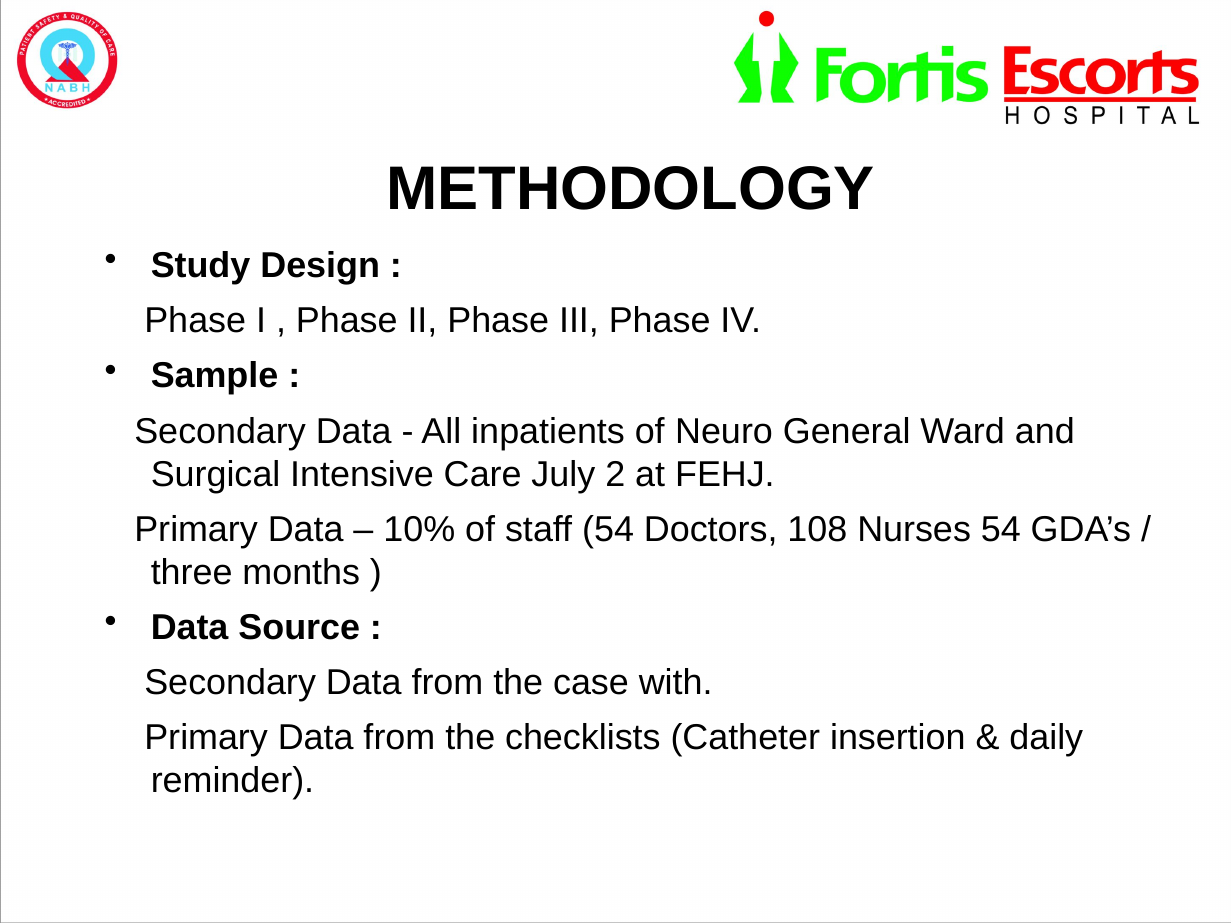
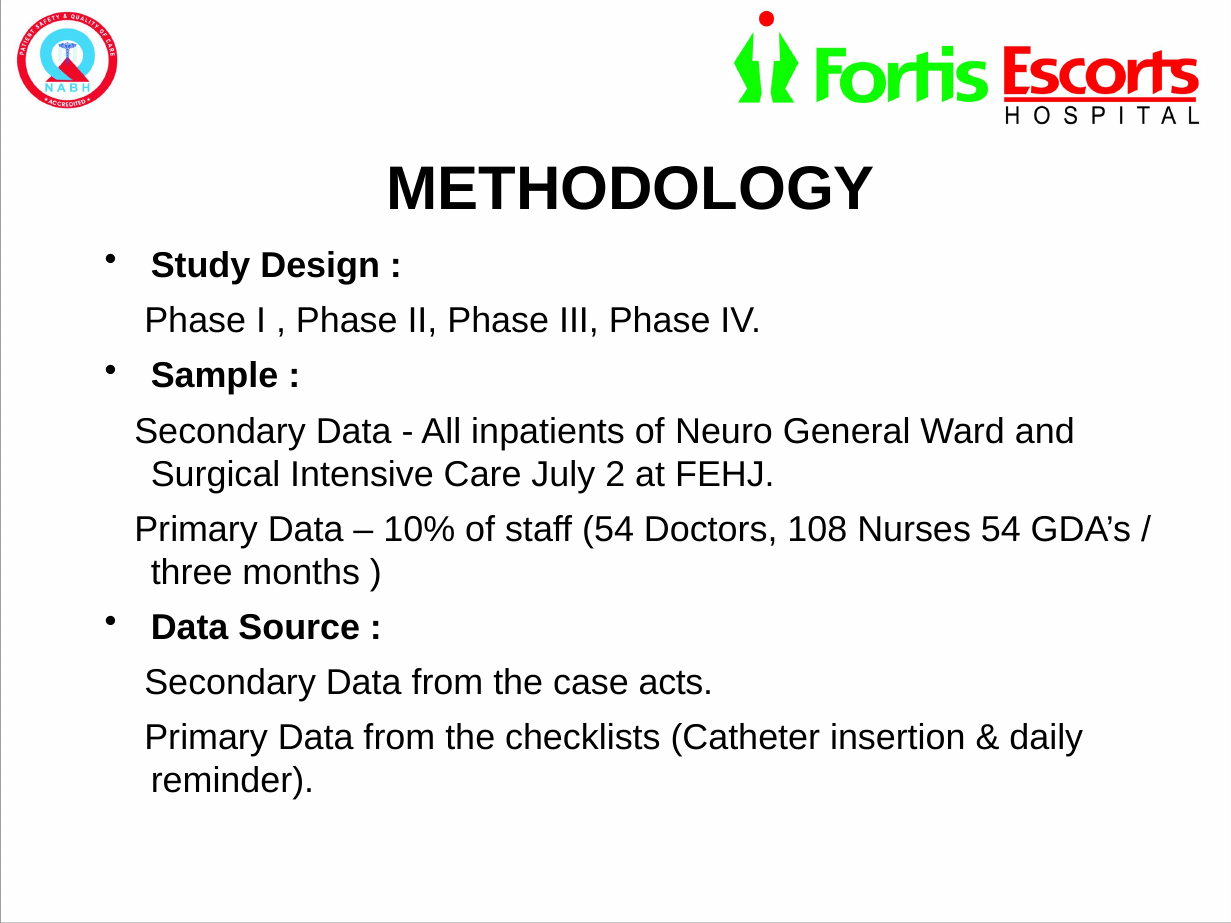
with: with -> acts (676, 683)
